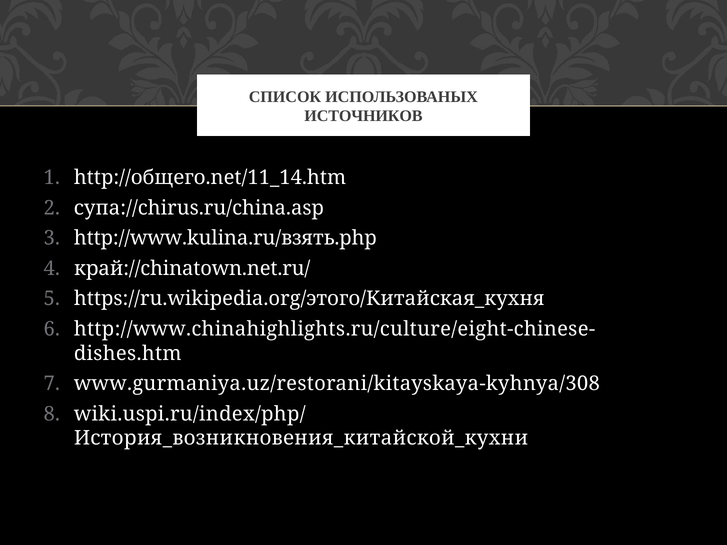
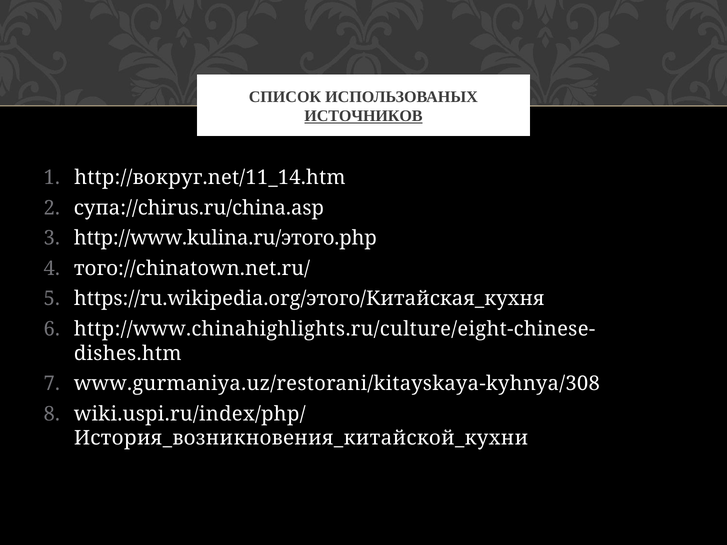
ИСТОЧНИКОВ underline: none -> present (363, 116)
http://общего.net/11_14.htm: http://общего.net/11_14.htm -> http://вокруг.net/11_14.htm (210, 178)
http://www.kulina.ru/взять.php: http://www.kulina.ru/взять.php -> http://www.kulina.ru/этого.php (225, 238)
край://chinatown.net.ru/: край://chinatown.net.ru/ -> того://chinatown.net.ru/ (192, 269)
